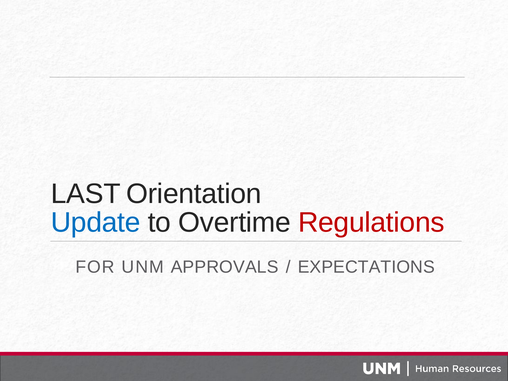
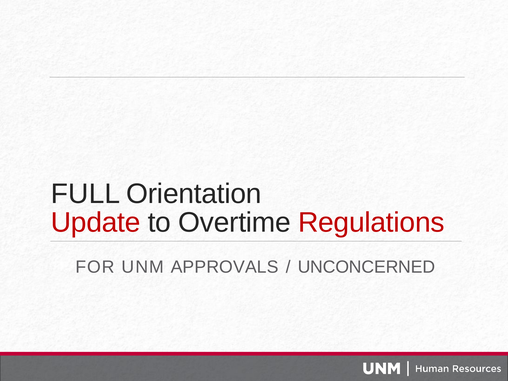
LAST: LAST -> FULL (86, 194)
Update colour: blue -> red (96, 223)
EXPECTATIONS: EXPECTATIONS -> UNCONCERNED (366, 267)
